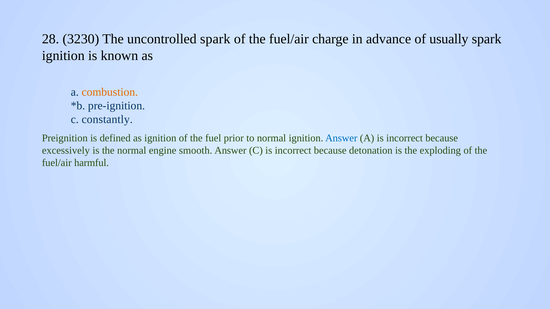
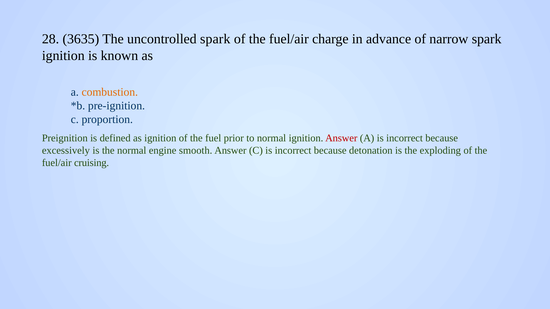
3230: 3230 -> 3635 (81, 39)
usually: usually -> narrow (449, 39)
constantly: constantly -> proportion (107, 120)
Answer colour: blue -> red (341, 138)
harmful: harmful -> cruising (92, 163)
